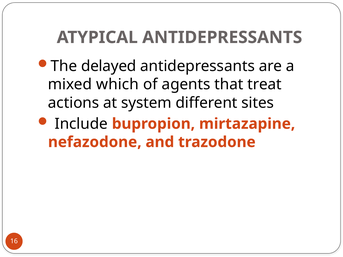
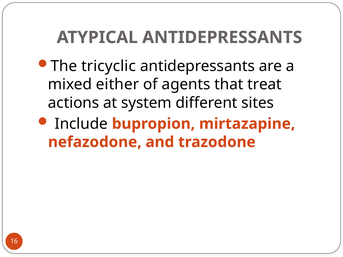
delayed: delayed -> tricyclic (109, 66)
which: which -> either (118, 85)
